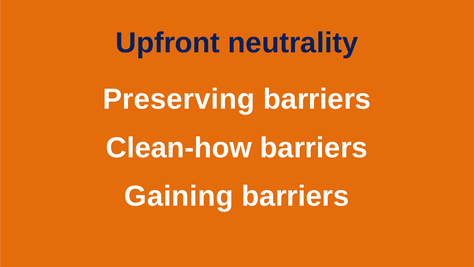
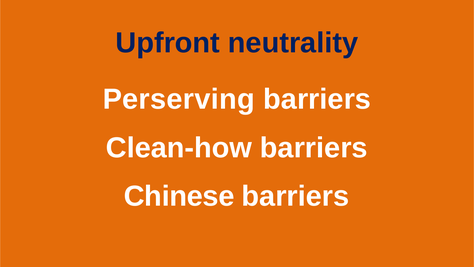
Preserving: Preserving -> Perserving (179, 99)
Gaining: Gaining -> Chinese (179, 196)
